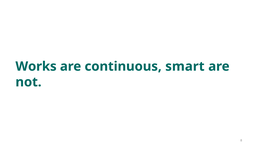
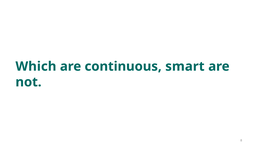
Works: Works -> Which (36, 67)
